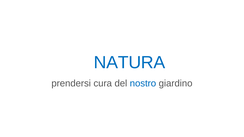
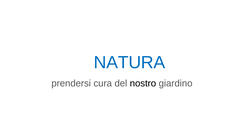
nostro colour: blue -> black (143, 84)
